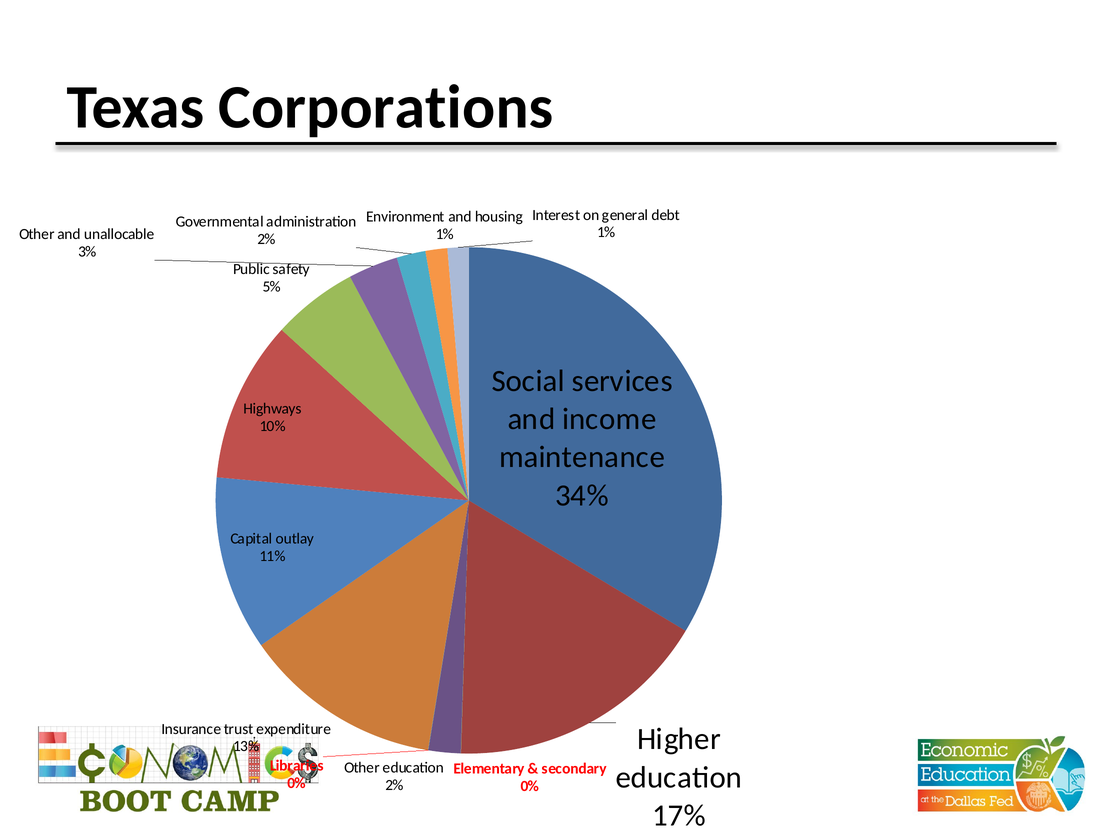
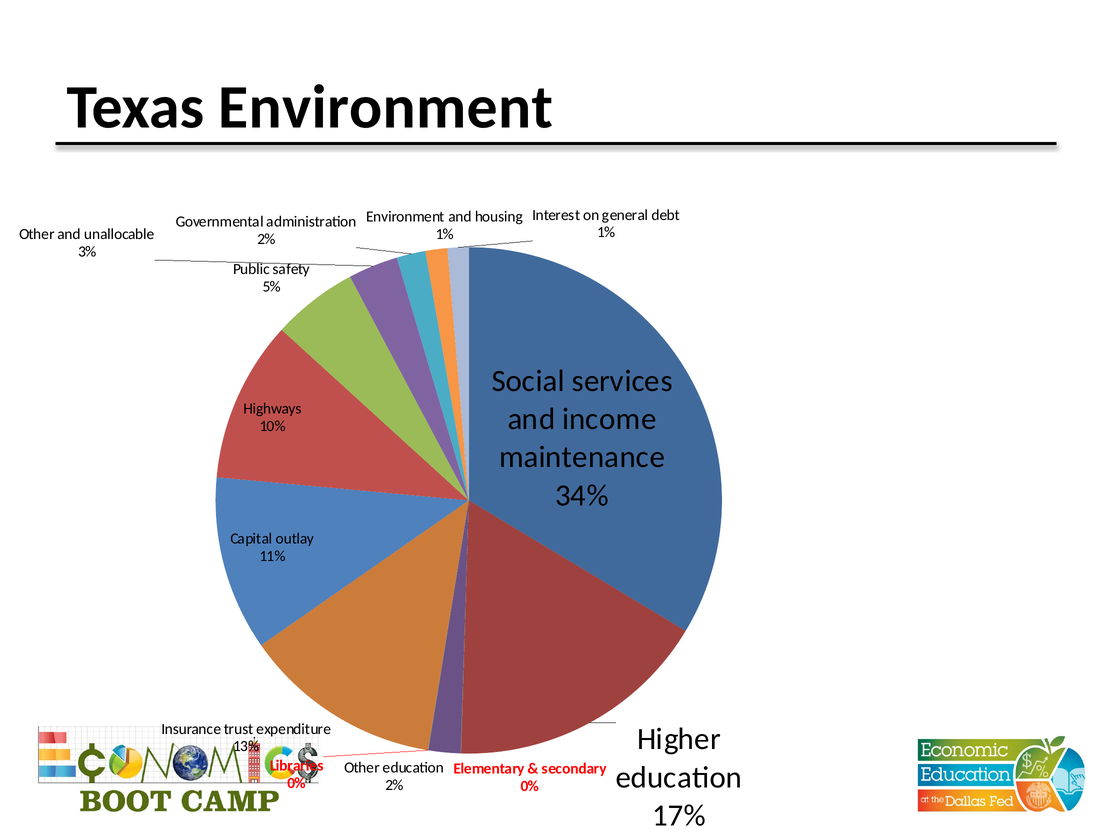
Texas Corporations: Corporations -> Environment (386, 107)
